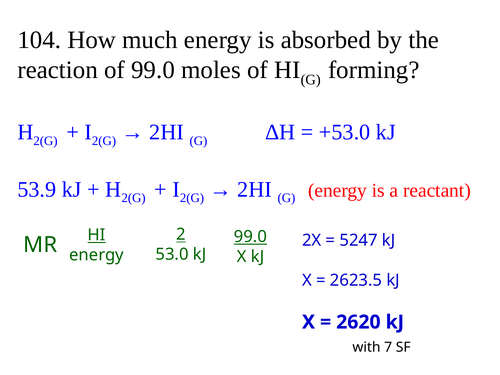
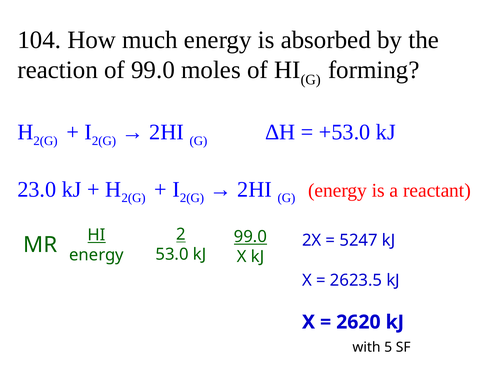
53.9: 53.9 -> 23.0 (37, 189)
7: 7 -> 5 (388, 347)
